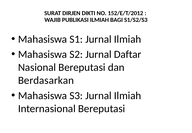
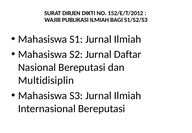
Berdasarkan: Berdasarkan -> Multidisiplin (46, 80)
